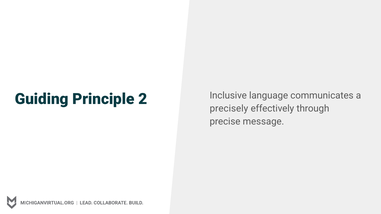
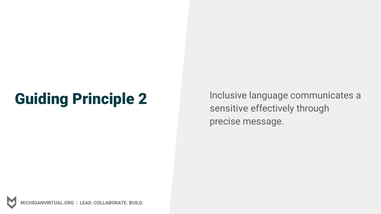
precisely: precisely -> sensitive (229, 109)
